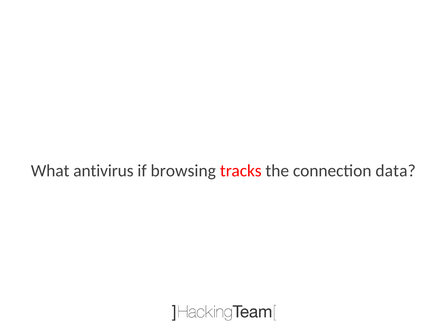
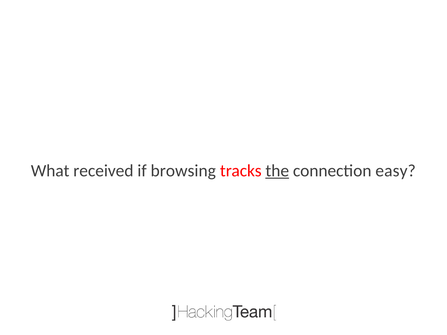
antivirus: antivirus -> received (103, 171)
the underline: none -> present (277, 171)
data: data -> easy (396, 171)
